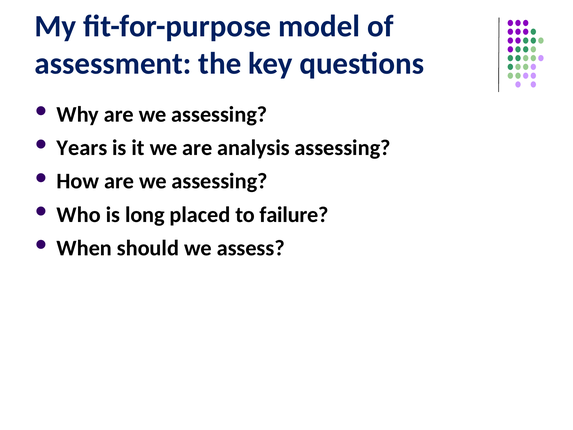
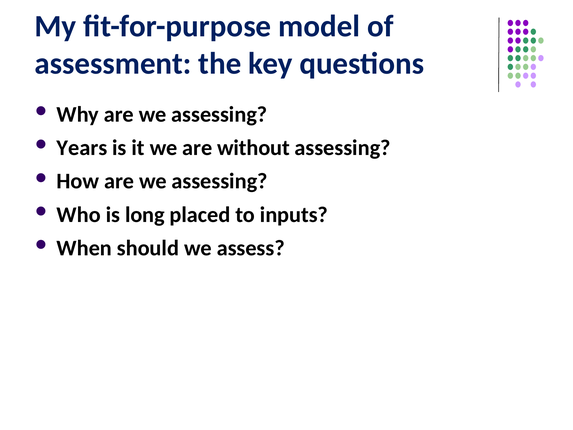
analysis: analysis -> without (253, 148)
failure: failure -> inputs (294, 215)
